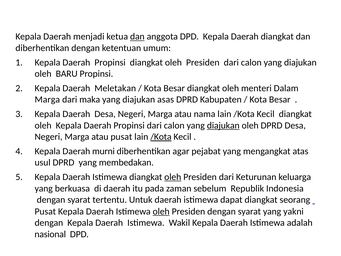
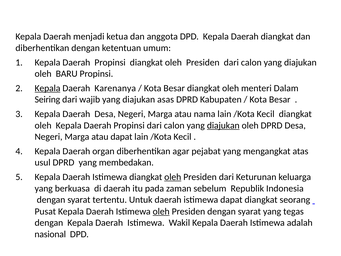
dan underline: present -> none (137, 37)
Kepala underline: none -> present (48, 88)
Meletakan: Meletakan -> Karenanya (115, 88)
Marga: Marga -> Seiring (47, 99)
maka: maka -> wajib (90, 99)
atau pusat: pusat -> dapat (121, 137)
/Kota underline: present -> none (161, 137)
murni: murni -> organ (103, 151)
yakni: yakni -> tegas (294, 211)
